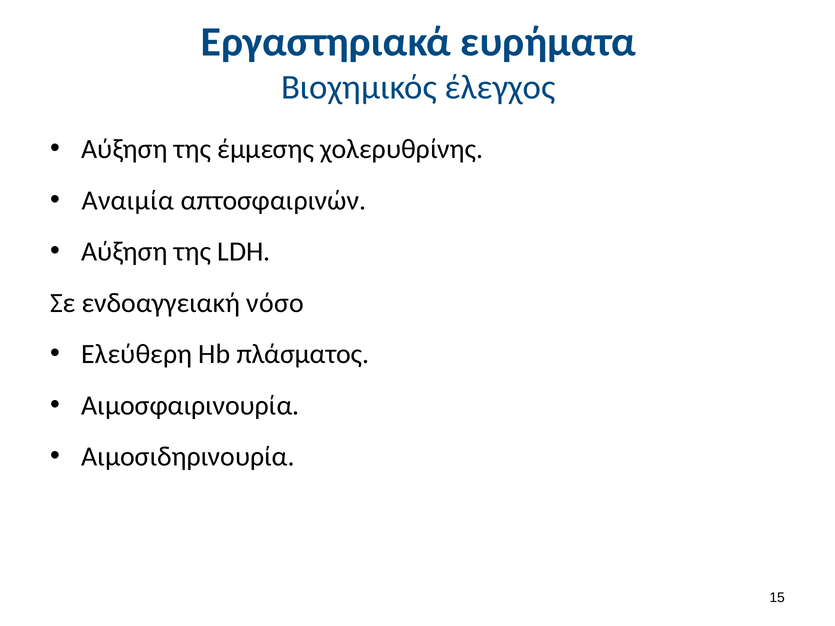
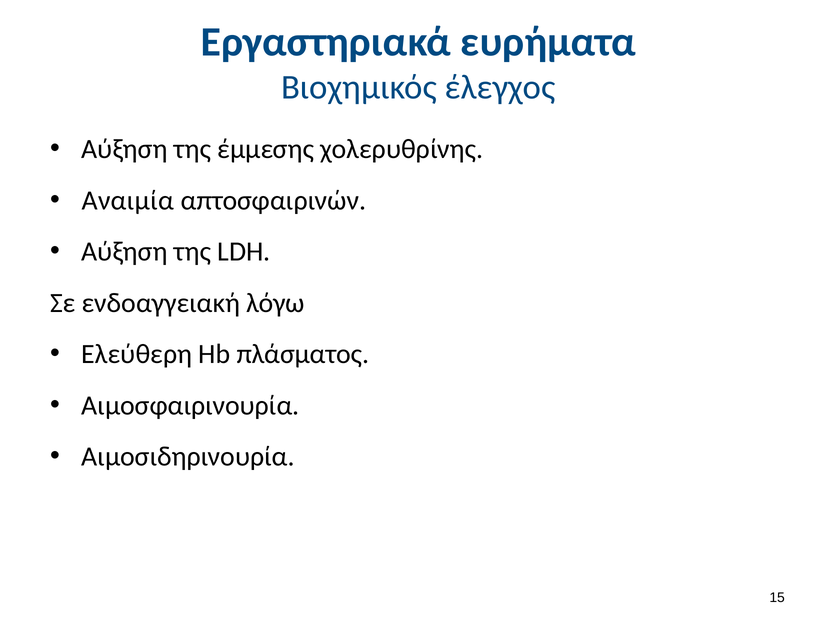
νόσο: νόσο -> λόγω (275, 303)
